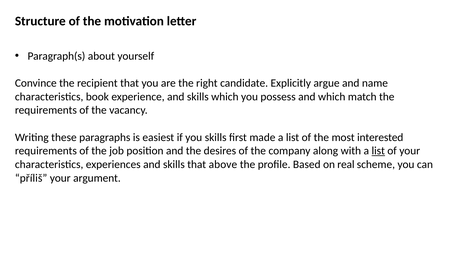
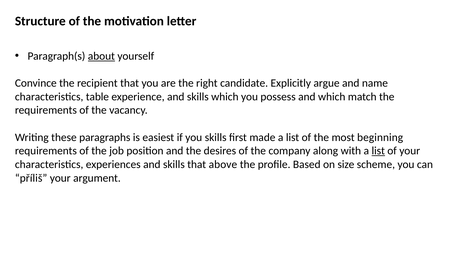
about underline: none -> present (101, 56)
book: book -> table (97, 97)
interested: interested -> beginning (380, 137)
real: real -> size (346, 165)
